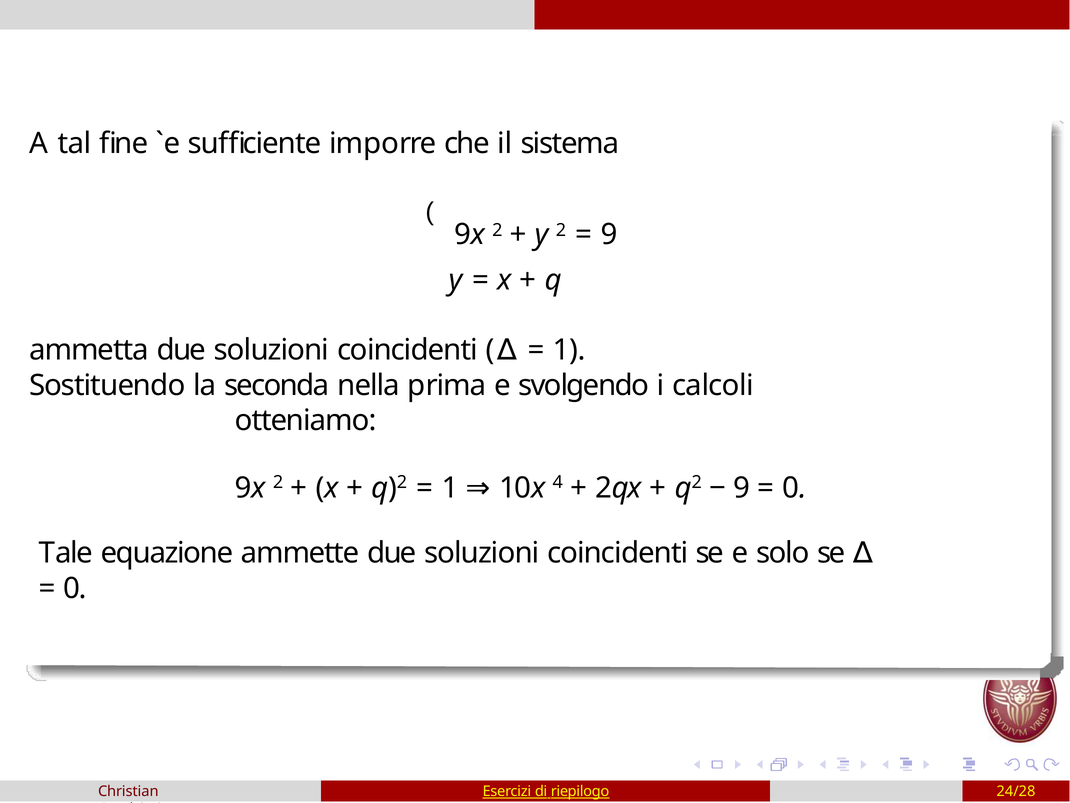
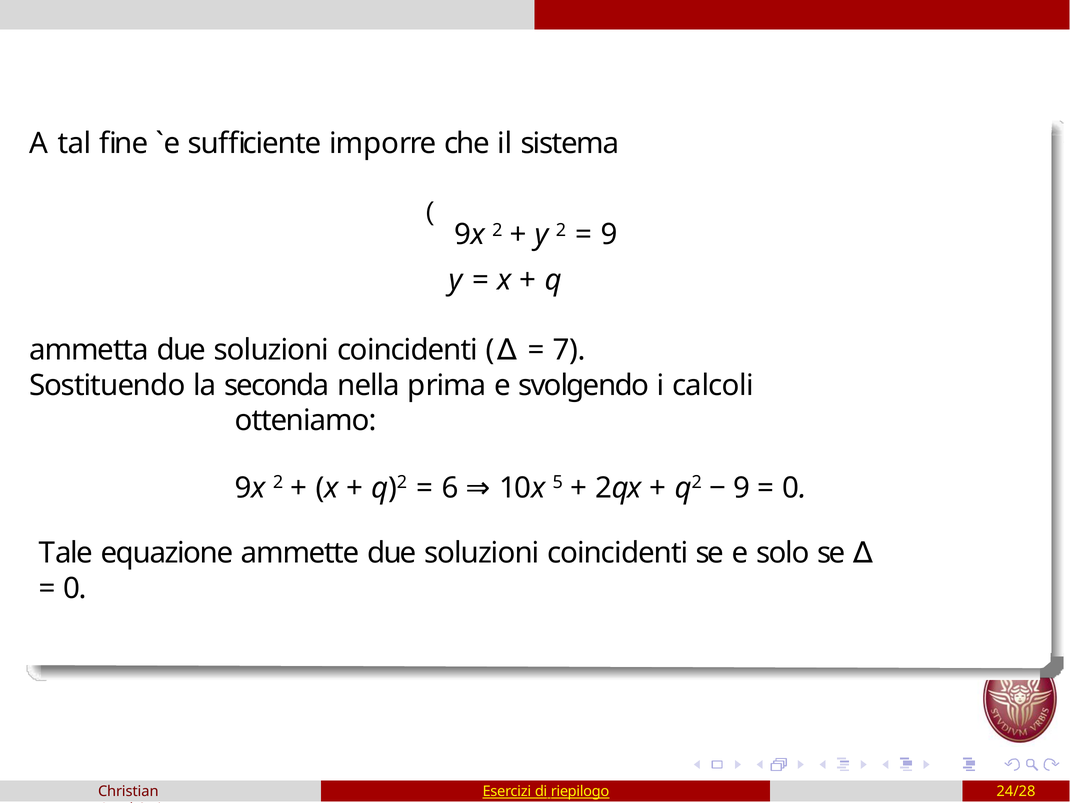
1: 1 -> 7 (569, 350)
1: 1 -> 6 (450, 488)
4: 4 -> 5 (558, 482)
